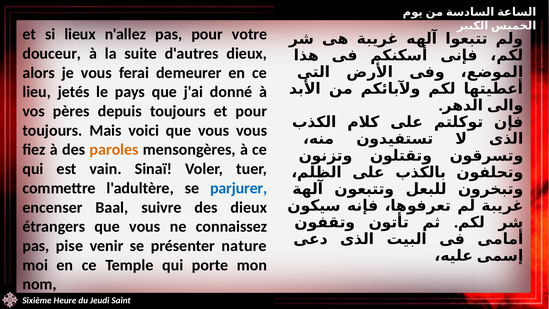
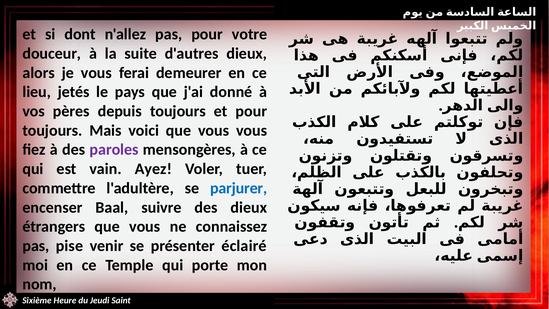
lieux: lieux -> dont (80, 34)
paroles colour: orange -> purple (114, 150)
Sinaï: Sinaï -> Ayez (153, 169)
nature: nature -> éclairé (244, 246)
